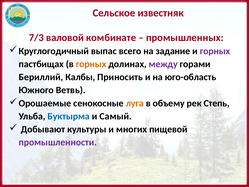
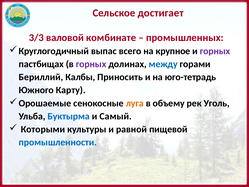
известняк: известняк -> достигает (161, 13)
7/3: 7/3 -> 3/3 (36, 38)
задание: задание -> крупное (173, 51)
горных colour: orange -> purple (91, 64)
между colour: purple -> blue (163, 64)
юго-область: юго-область -> юго-тетрадь (191, 77)
Ветвь: Ветвь -> Карту (71, 90)
Степь: Степь -> Уголь (217, 103)
Добывают: Добывают -> Которыми (43, 129)
многих: многих -> равной (132, 129)
промышленности colour: purple -> blue (58, 142)
